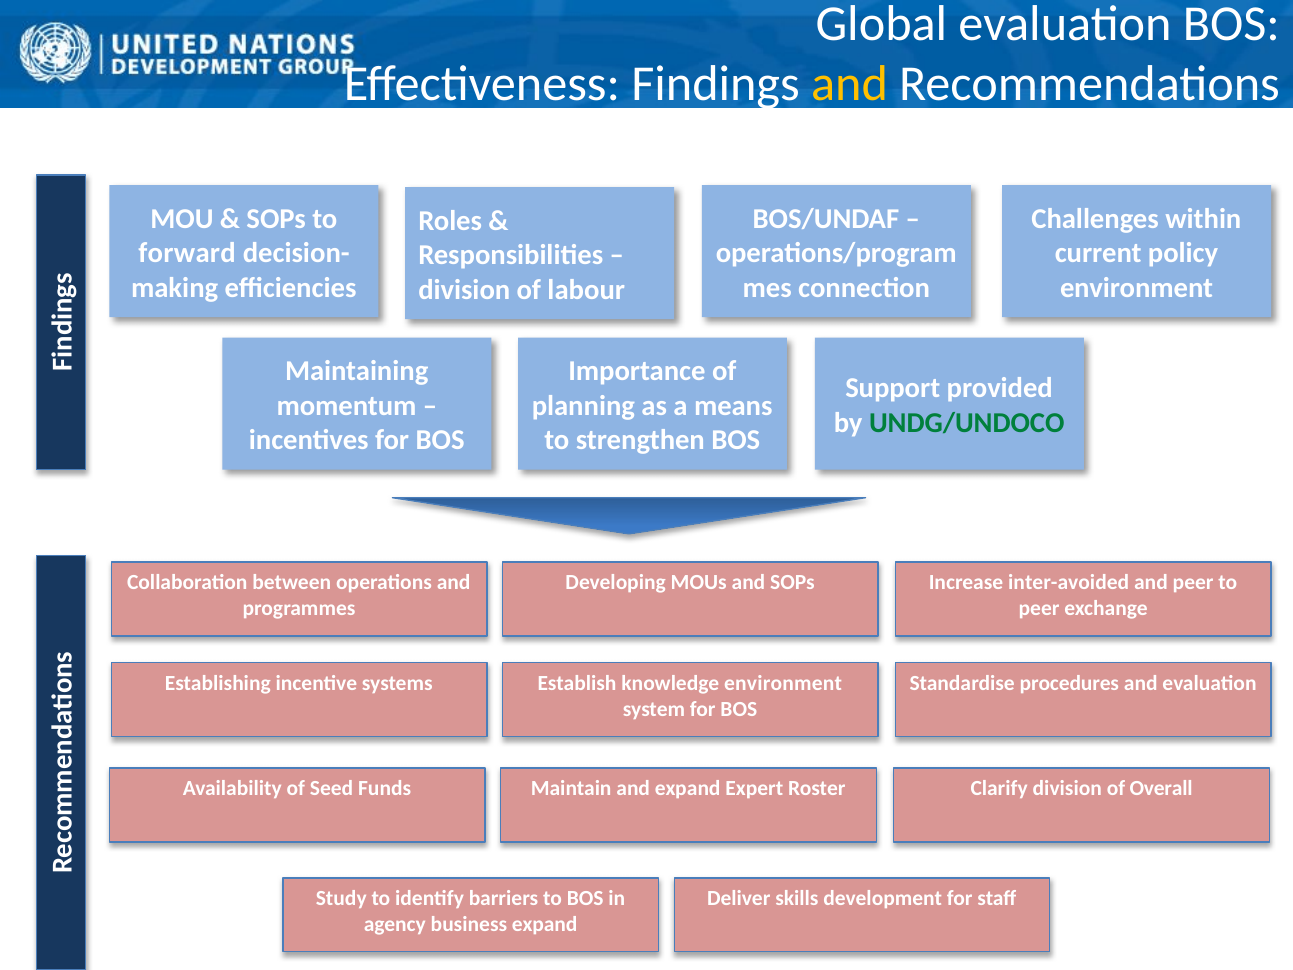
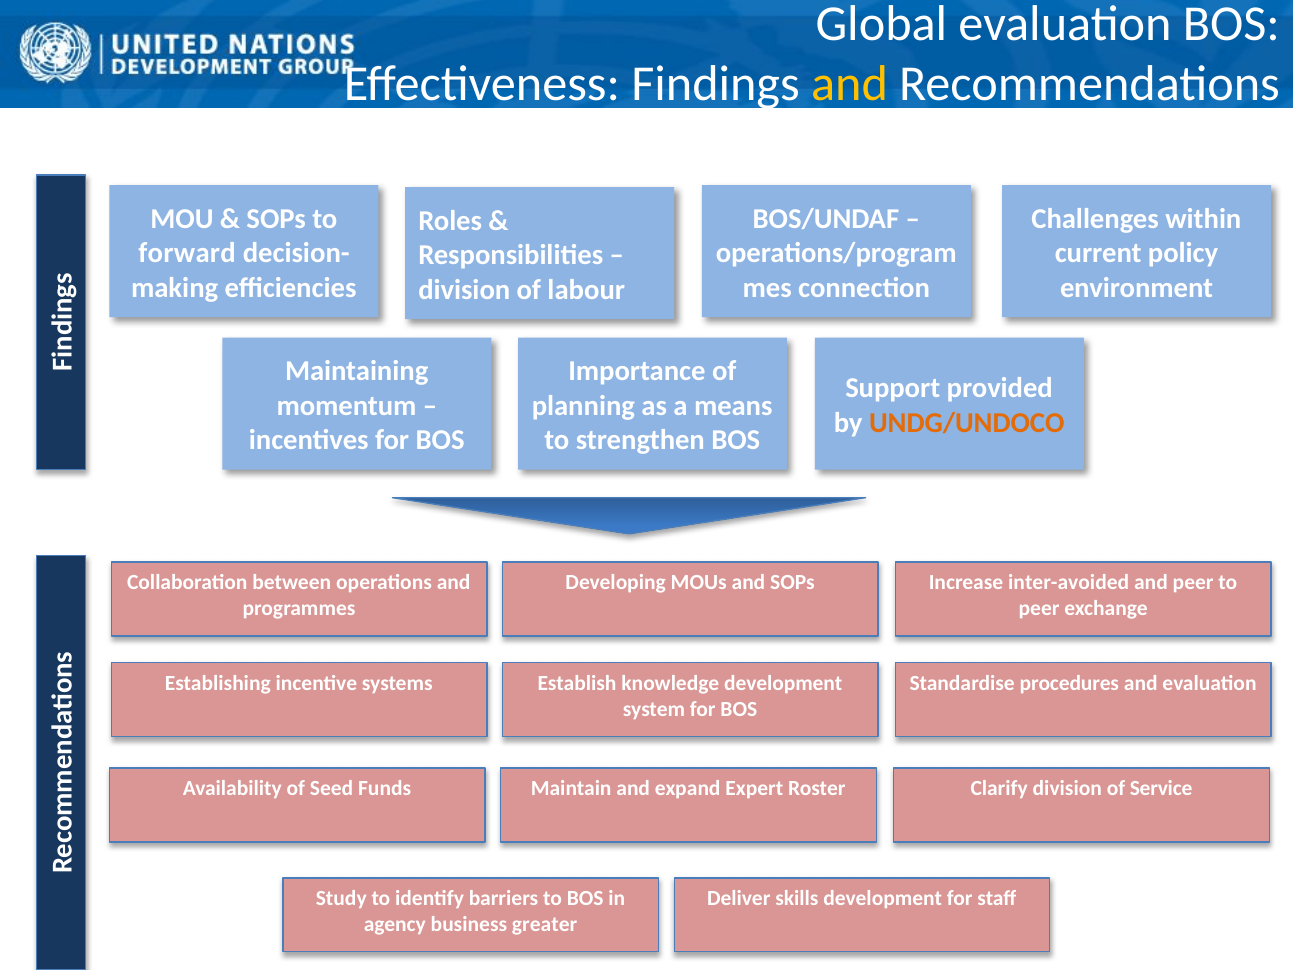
UNDG/UNDOCO colour: green -> orange (967, 423)
knowledge environment: environment -> development (783, 683)
Overall: Overall -> Service (1161, 789)
business expand: expand -> greater (545, 924)
